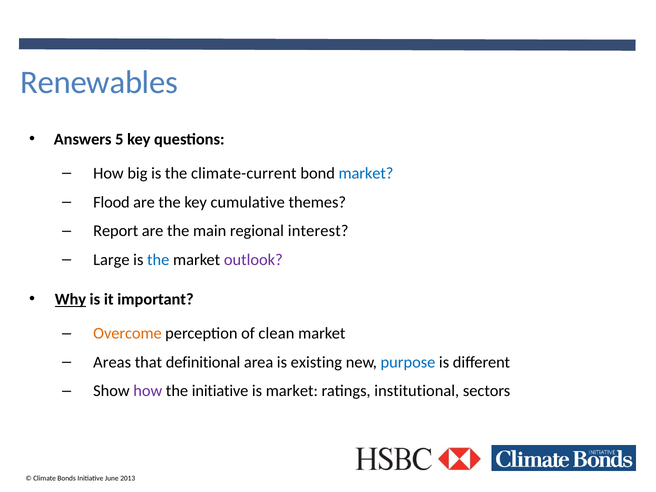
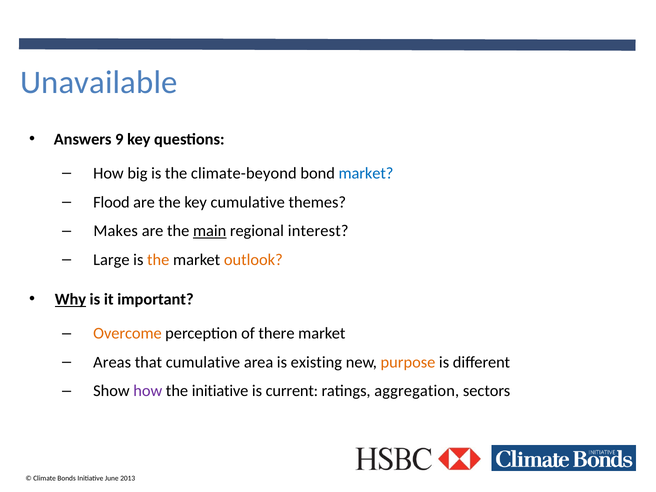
Renewables: Renewables -> Unavailable (99, 82)
5: 5 -> 9 (119, 139)
climate-current: climate-current -> climate-beyond (244, 173)
Report: Report -> Makes (116, 231)
main underline: none -> present (210, 231)
the colour: blue -> orange (158, 260)
outlook colour: purple -> orange (253, 260)
clean: clean -> there (277, 333)
that definitional: definitional -> cumulative (203, 362)
purpose colour: blue -> orange (408, 362)
is market: market -> current (292, 391)
institutional: institutional -> aggregation (417, 391)
